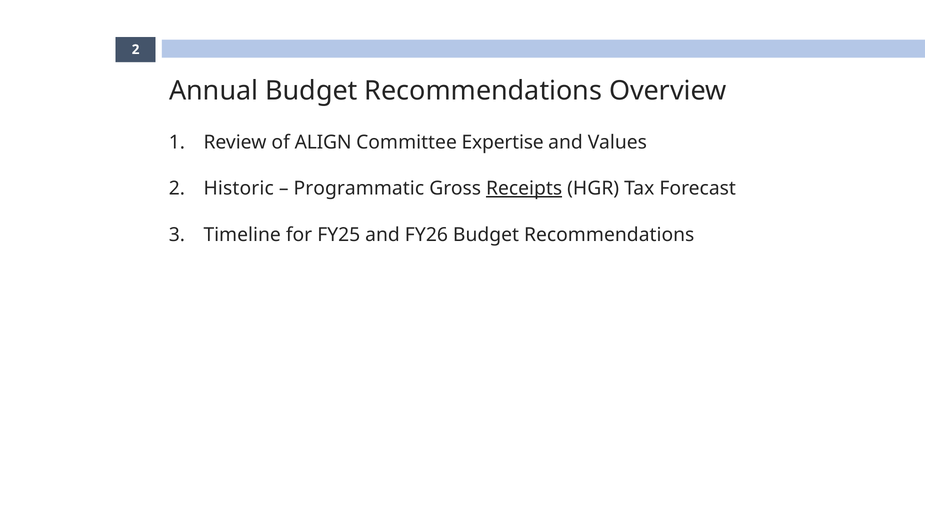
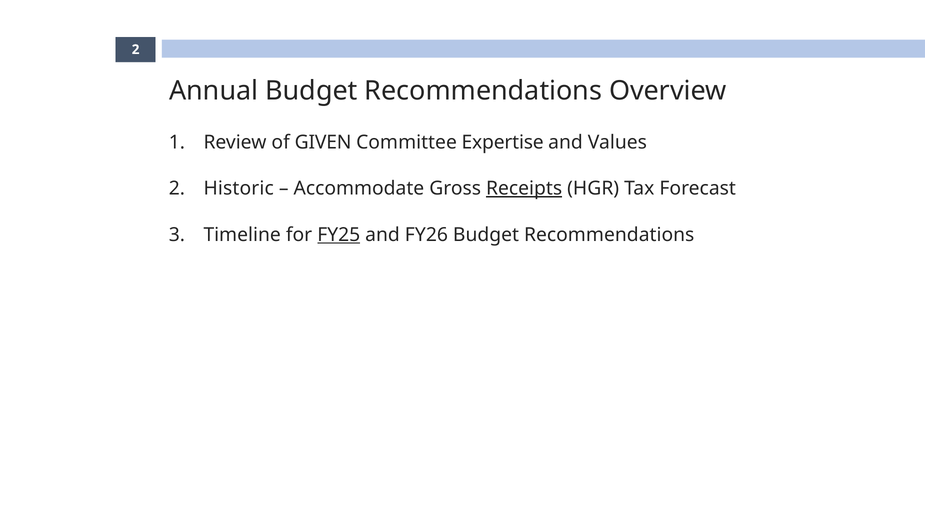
ALIGN: ALIGN -> GIVEN (323, 142)
Programmatic: Programmatic -> Accommodate (359, 189)
FY25 underline: none -> present (339, 235)
